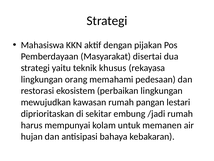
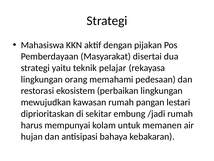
khusus: khusus -> pelajar (113, 68)
